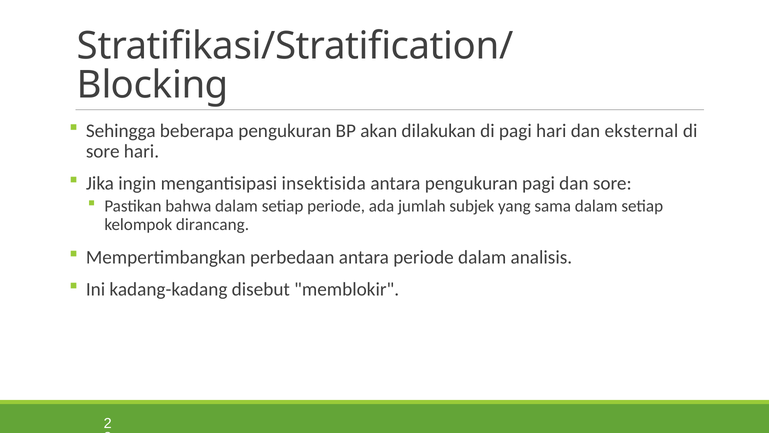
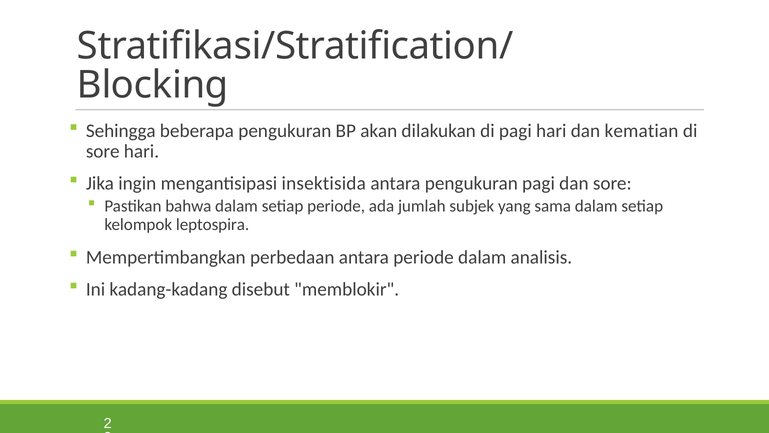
eksternal: eksternal -> kematian (641, 131)
dirancang: dirancang -> leptospira (213, 225)
